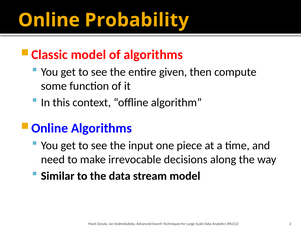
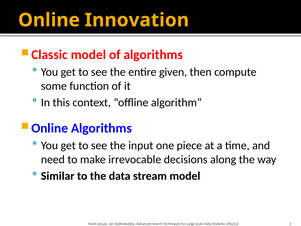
Probability: Probability -> Innovation (137, 20)
